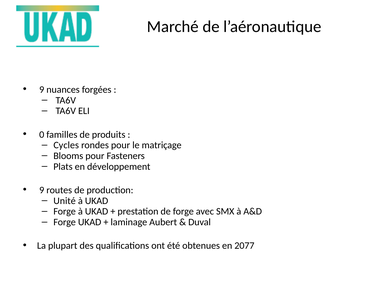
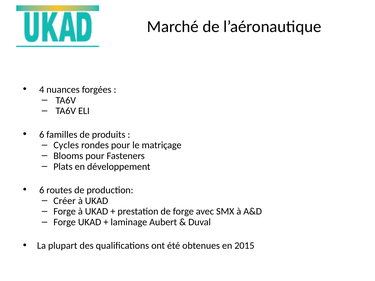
9: 9 -> 4 (42, 90)
0: 0 -> 6 (42, 135)
9: 9 -> 6 (42, 190)
Unité: Unité -> Créer (65, 201)
2077: 2077 -> 2015 (244, 246)
